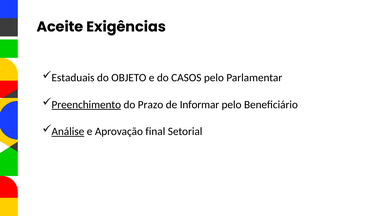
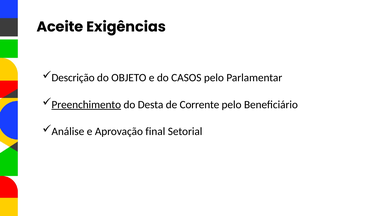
Estaduais: Estaduais -> Descrição (73, 78)
Prazo: Prazo -> Desta (151, 105)
Informar: Informar -> Corrente (199, 105)
Análise underline: present -> none (68, 131)
